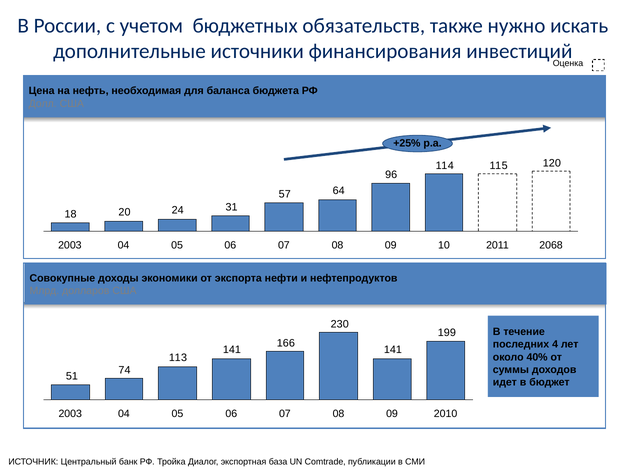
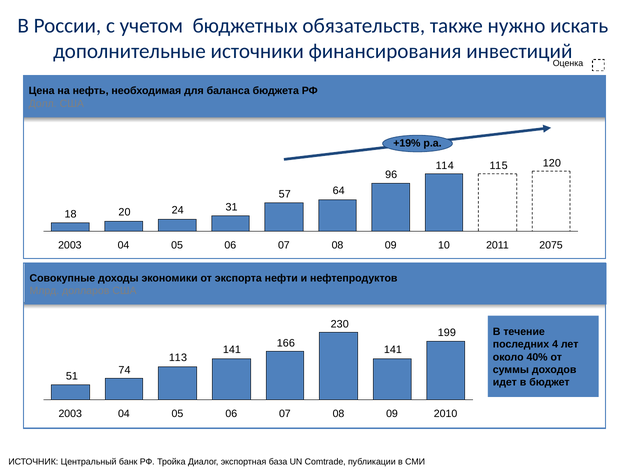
+25%: +25% -> +19% (407, 143)
2068: 2068 -> 2075 (551, 245)
